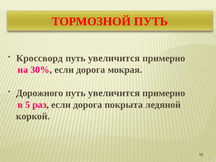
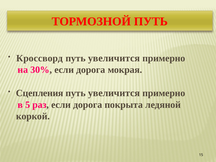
Дорожного: Дорожного -> Сцепления (40, 93)
